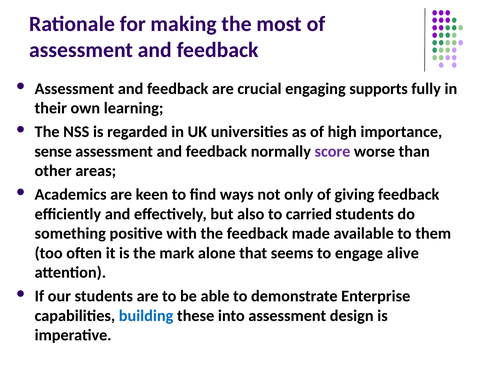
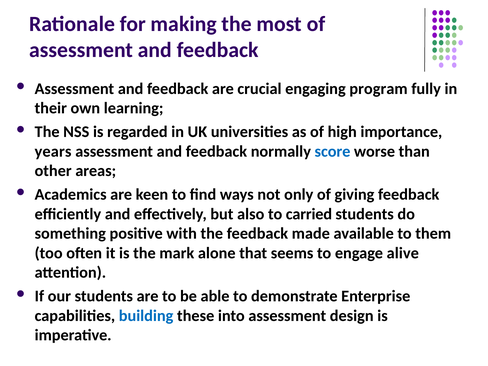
supports: supports -> program (379, 89)
sense: sense -> years (53, 151)
score colour: purple -> blue (332, 151)
